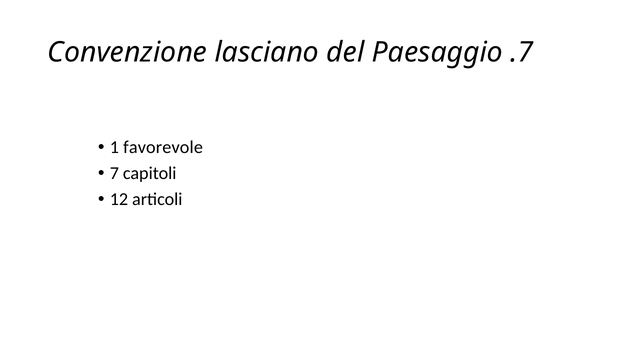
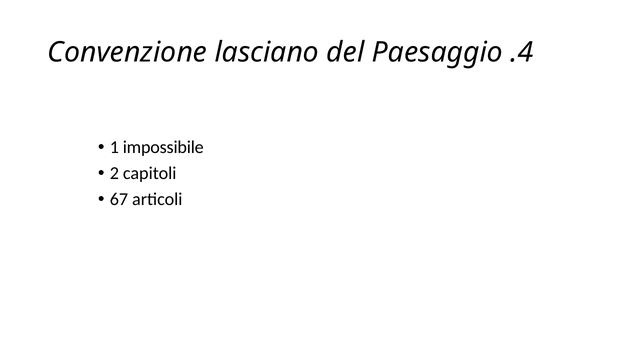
.7: .7 -> .4 (522, 52)
favorevole: favorevole -> impossibile (163, 147)
7: 7 -> 2 (114, 173)
12: 12 -> 67 (119, 200)
